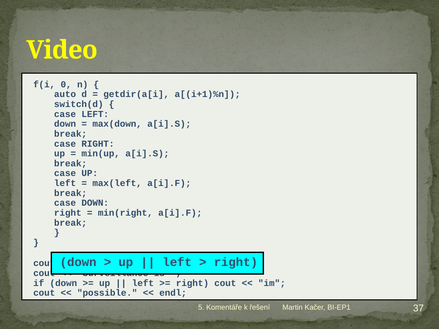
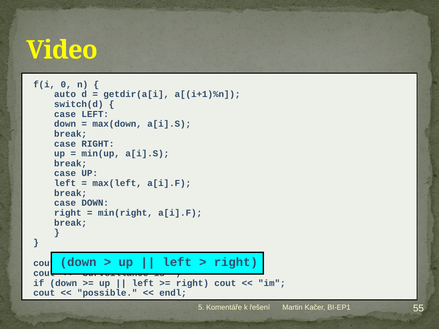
37: 37 -> 55 (418, 308)
